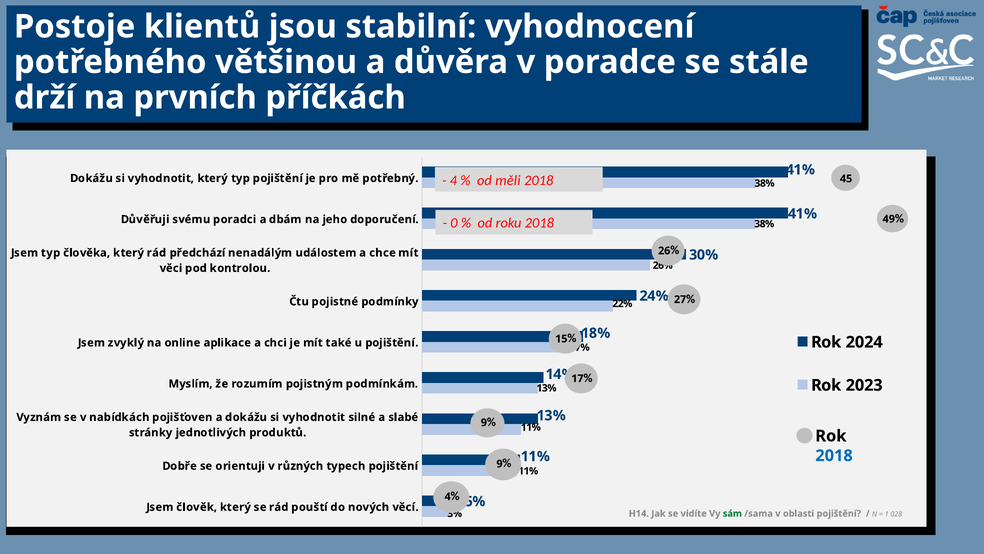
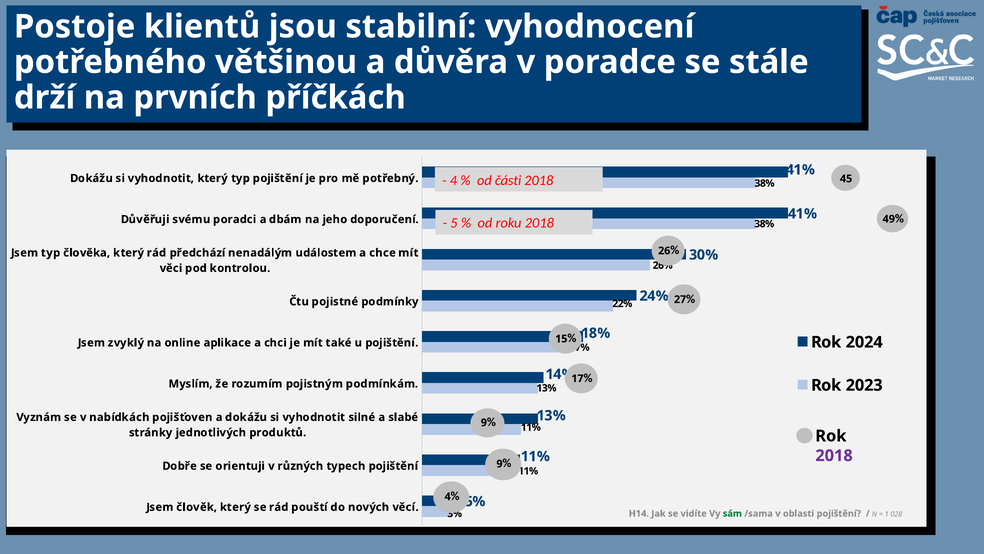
měli: měli -> části (508, 180)
0: 0 -> 5 (454, 223)
2018 colour: blue -> purple (834, 455)
